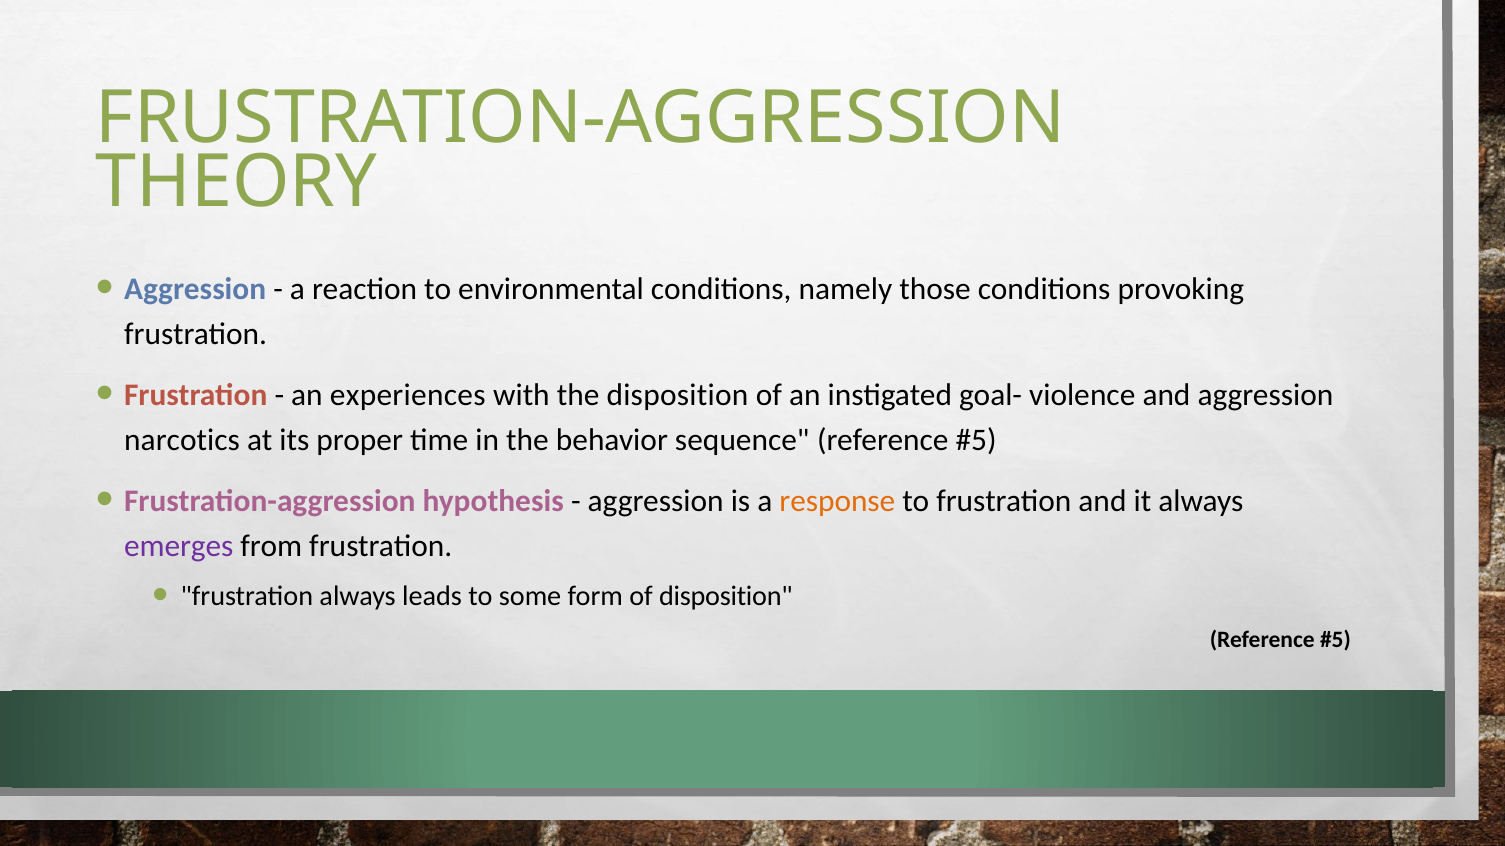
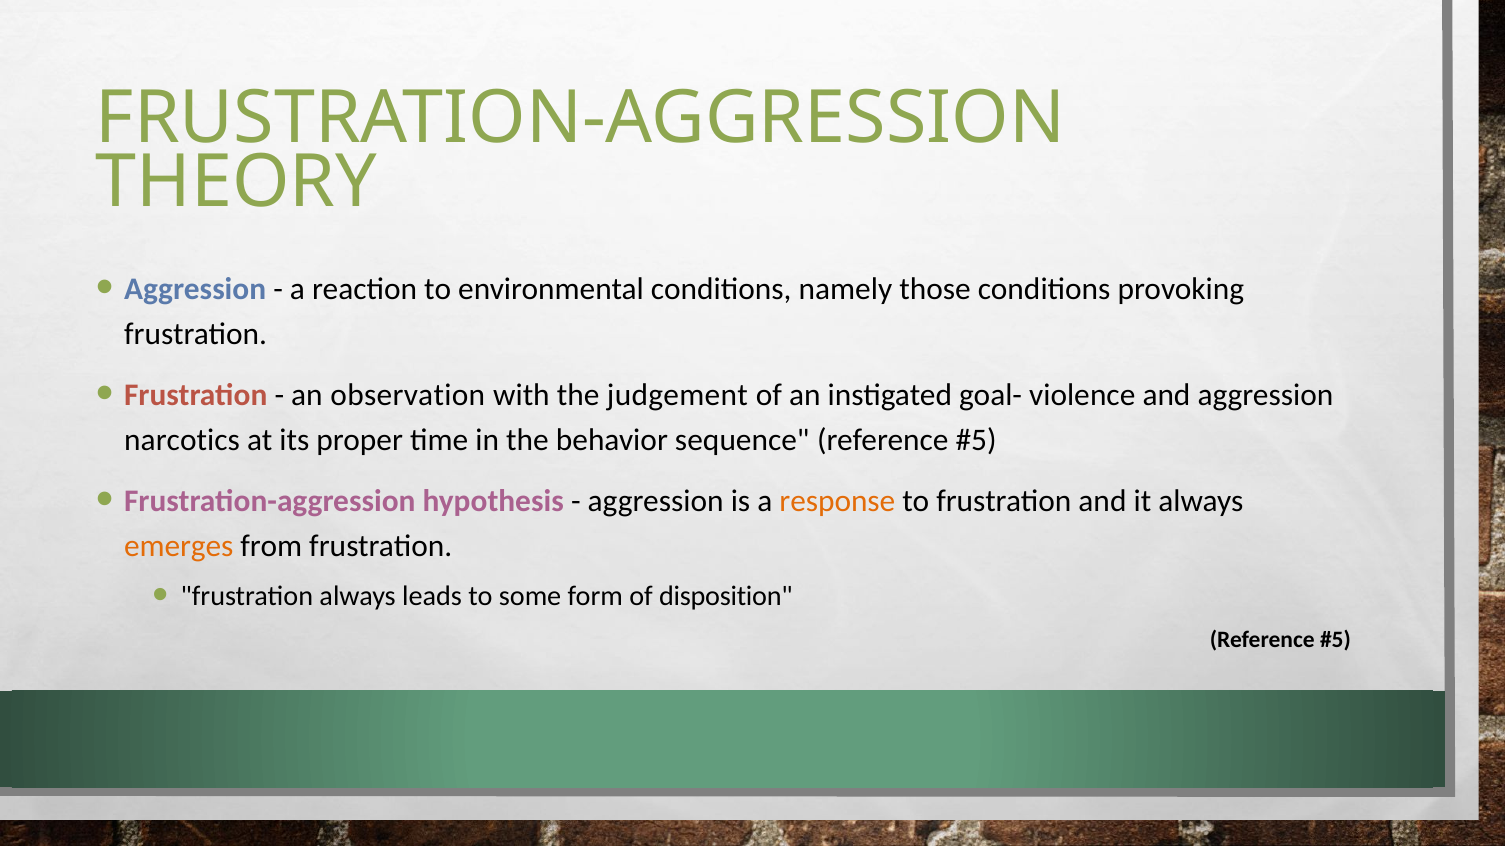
experiences: experiences -> observation (408, 395)
the disposition: disposition -> judgement (677, 395)
emerges colour: purple -> orange (179, 546)
